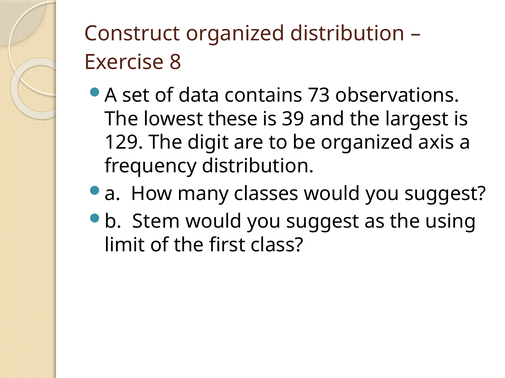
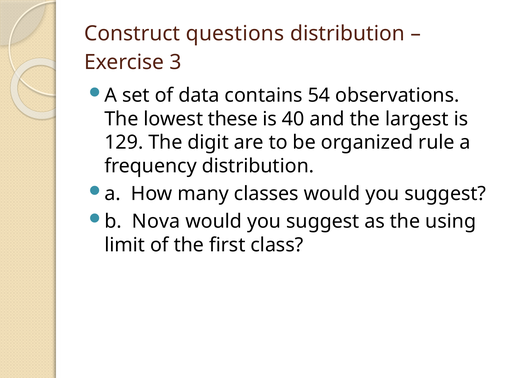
Construct organized: organized -> questions (235, 34)
8: 8 -> 3 (176, 62)
73: 73 -> 54 (319, 96)
39: 39 -> 40 (293, 119)
axis: axis -> rule (436, 143)
Stem: Stem -> Nova (156, 222)
